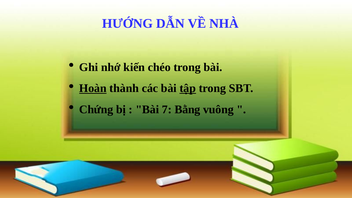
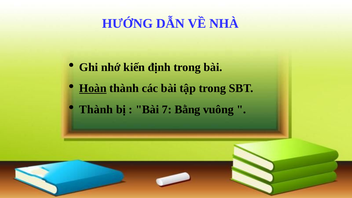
chéo: chéo -> định (159, 67)
tập underline: present -> none (188, 88)
Chứng: Chứng -> Thành (96, 109)
